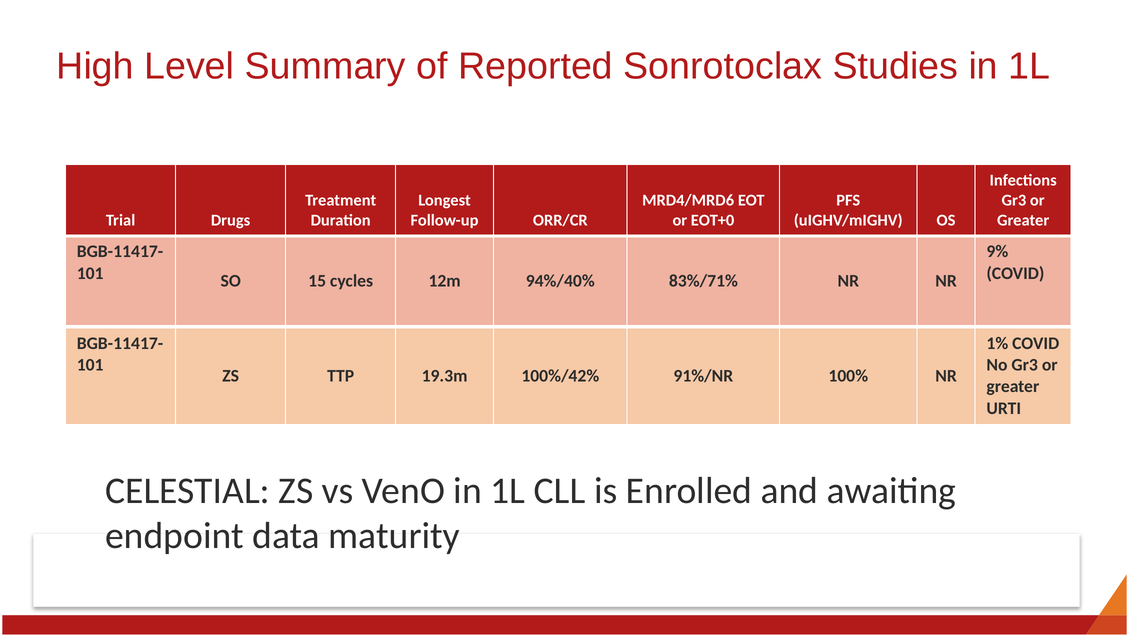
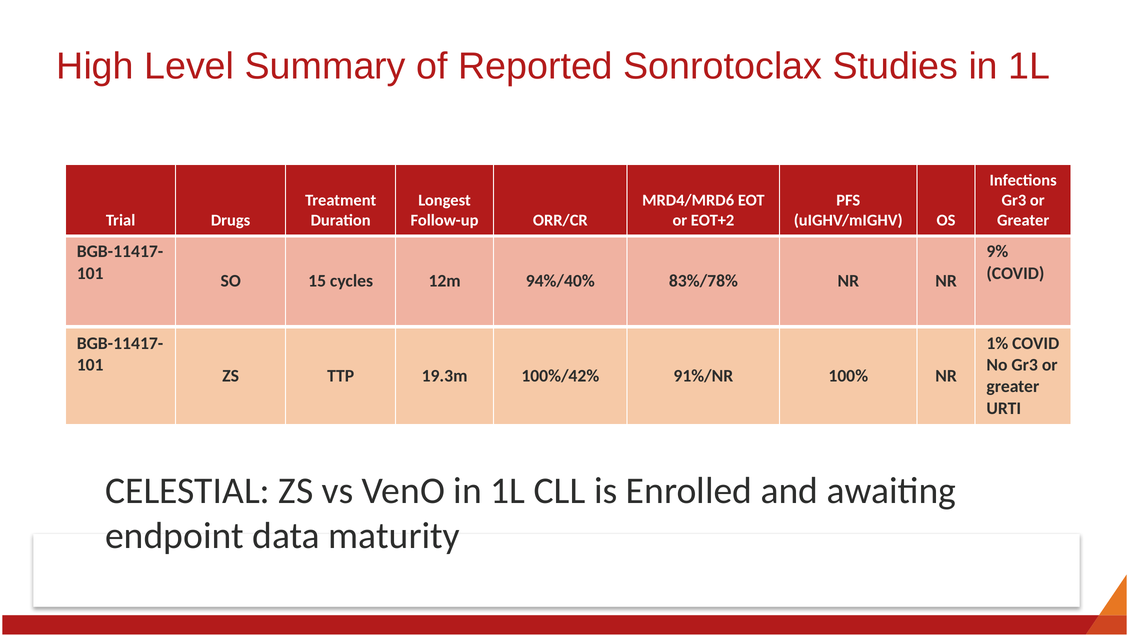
EOT+0: EOT+0 -> EOT+2 (713, 220)
83%/71%: 83%/71% -> 83%/78% (703, 281)
